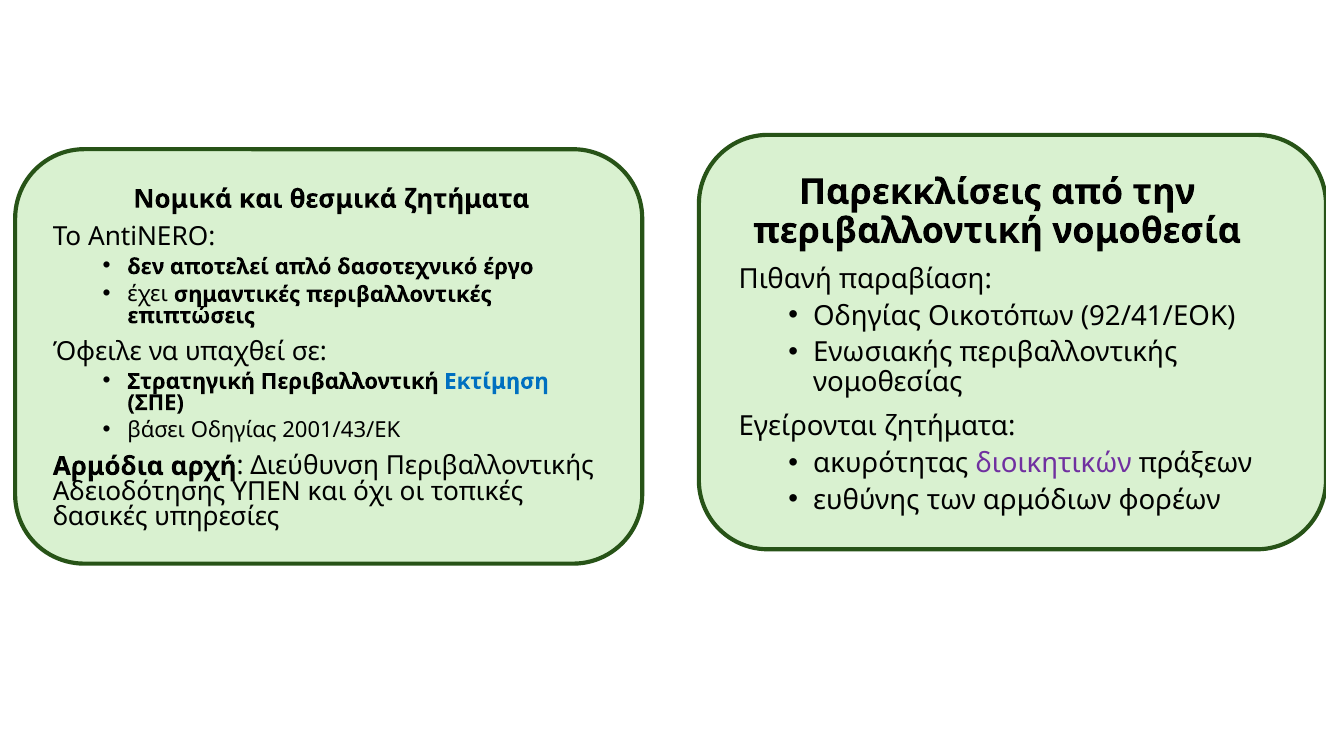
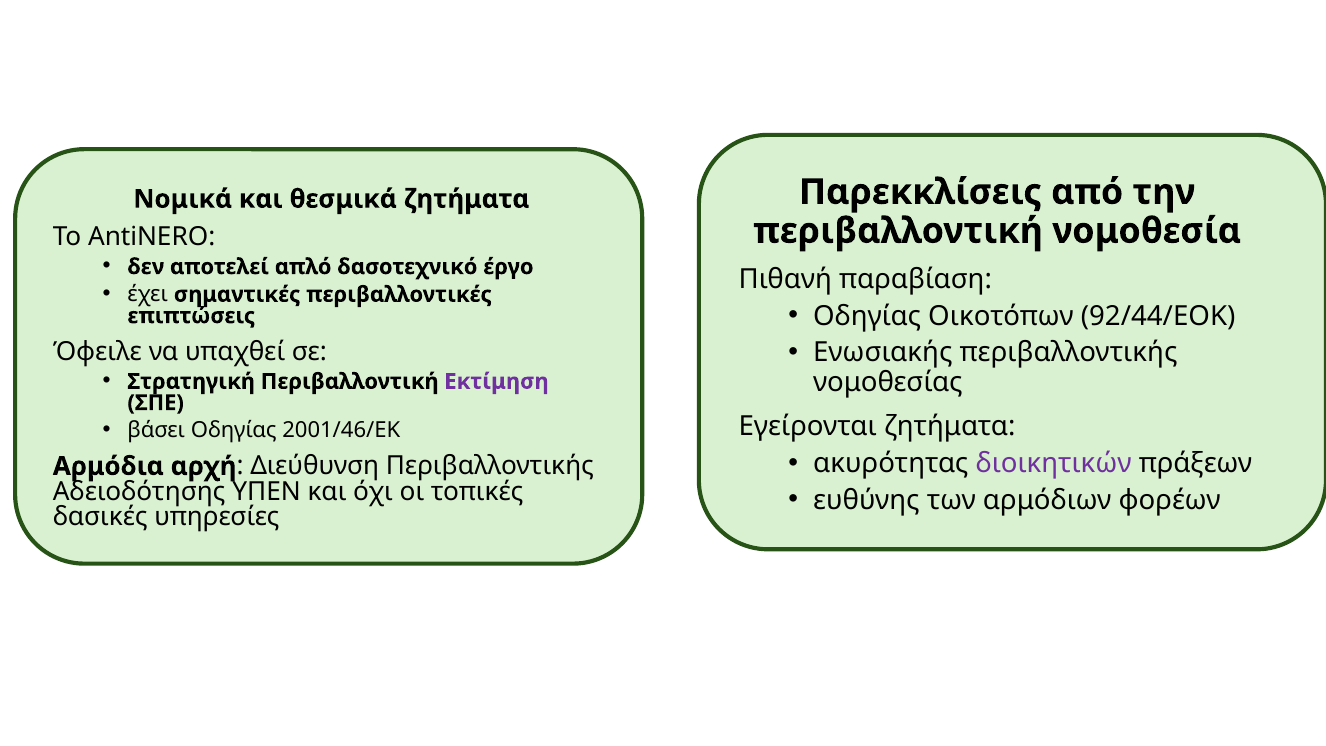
92/41/ΕΟΚ: 92/41/ΕΟΚ -> 92/44/ΕΟΚ (1158, 316)
Εκτίμηση colour: blue -> purple (496, 381)
2001/43/ΕΚ: 2001/43/ΕΚ -> 2001/46/ΕΚ (341, 431)
